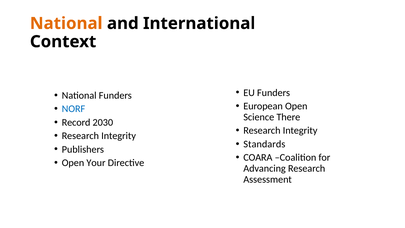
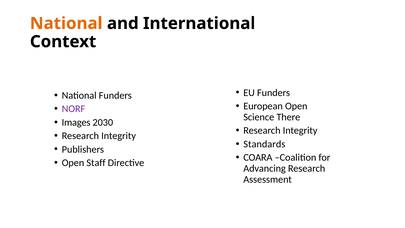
NORF colour: blue -> purple (73, 109)
Record: Record -> Images (76, 122)
Your: Your -> Staff (96, 163)
